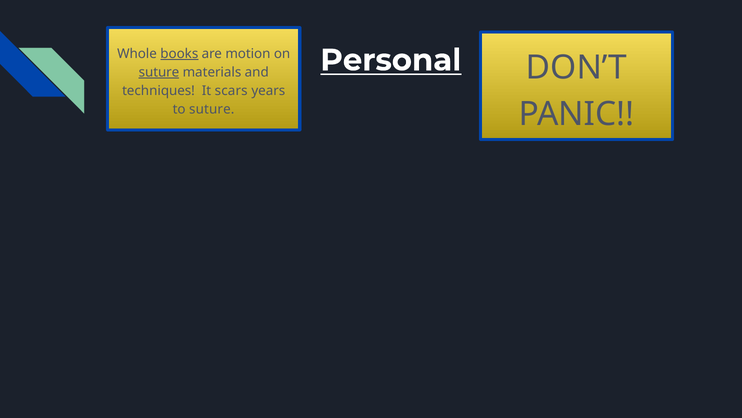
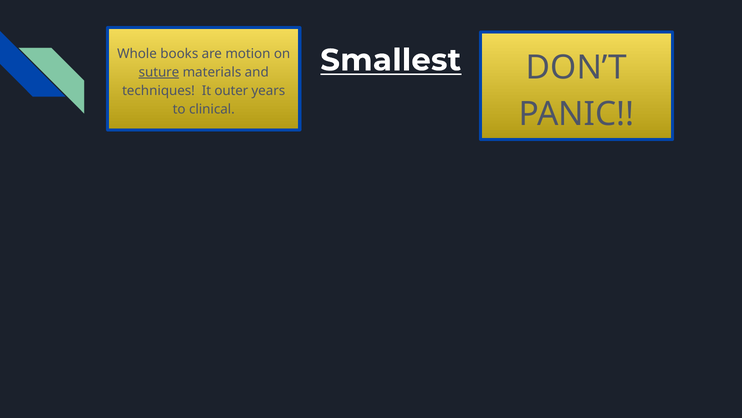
books underline: present -> none (179, 54)
Personal: Personal -> Smallest (391, 60)
scars: scars -> outer (231, 91)
to suture: suture -> clinical (212, 109)
